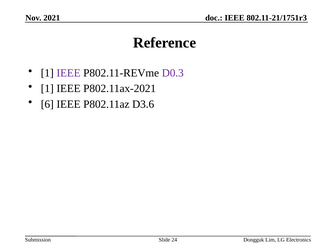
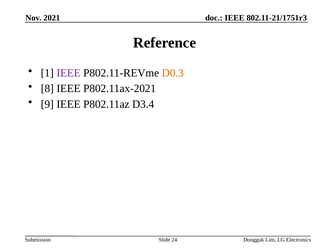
D0.3 colour: purple -> orange (173, 73)
1: 1 -> 8 (47, 88)
6: 6 -> 9 (47, 104)
D3.6: D3.6 -> D3.4 (143, 104)
